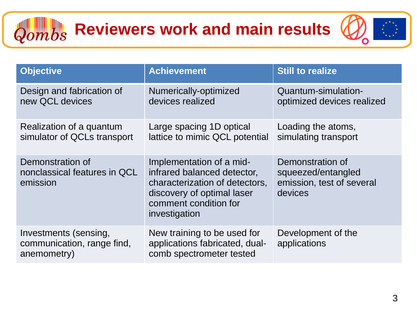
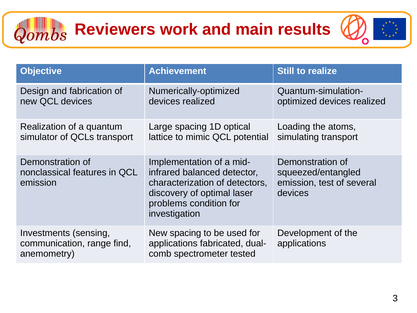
comment: comment -> problems (168, 203)
New training: training -> spacing (185, 233)
